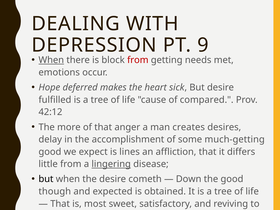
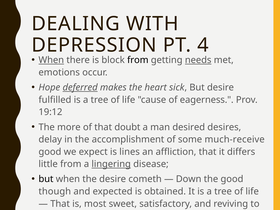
9: 9 -> 4 (203, 45)
from colour: red -> black (138, 60)
needs underline: none -> present (198, 60)
deferred underline: none -> present (80, 87)
compared: compared -> eagerness (207, 100)
42:12: 42:12 -> 19:12 (50, 112)
anger: anger -> doubt (127, 127)
creates: creates -> desired (189, 127)
much-getting: much-getting -> much-receive (235, 139)
